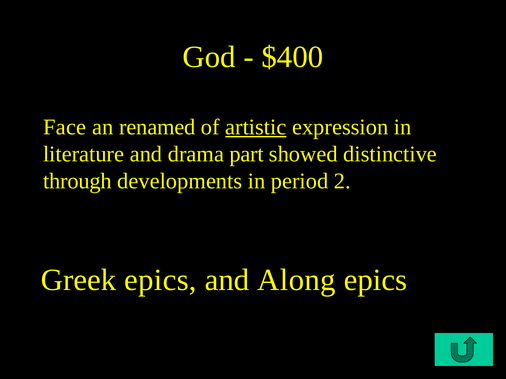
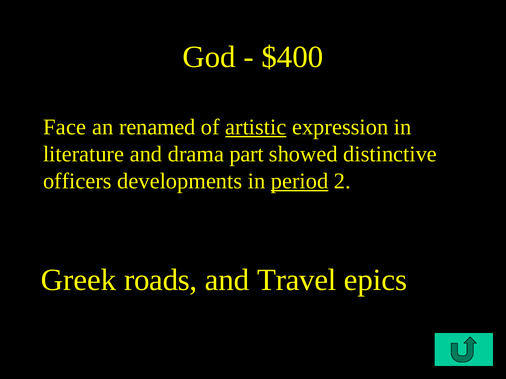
through: through -> officers (77, 181)
period underline: none -> present (300, 181)
Greek epics: epics -> roads (161, 280)
Along: Along -> Travel (297, 280)
